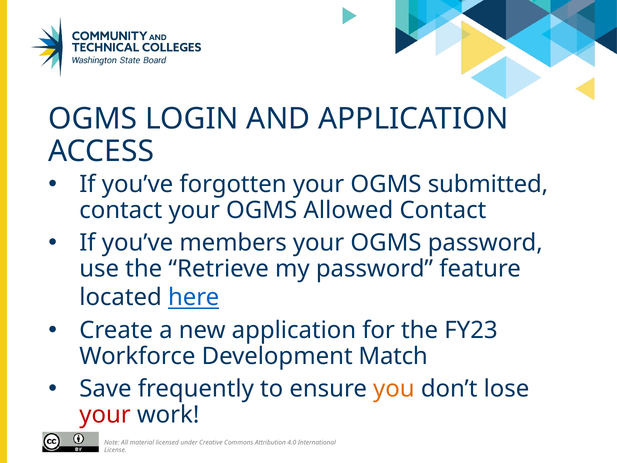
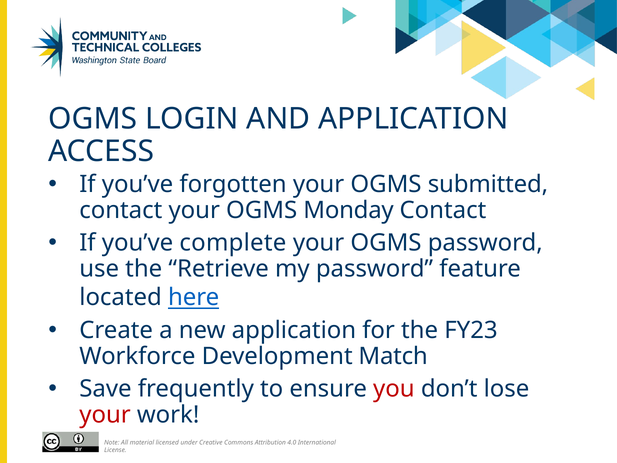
Allowed: Allowed -> Monday (349, 210)
members: members -> complete (233, 243)
you colour: orange -> red (394, 389)
